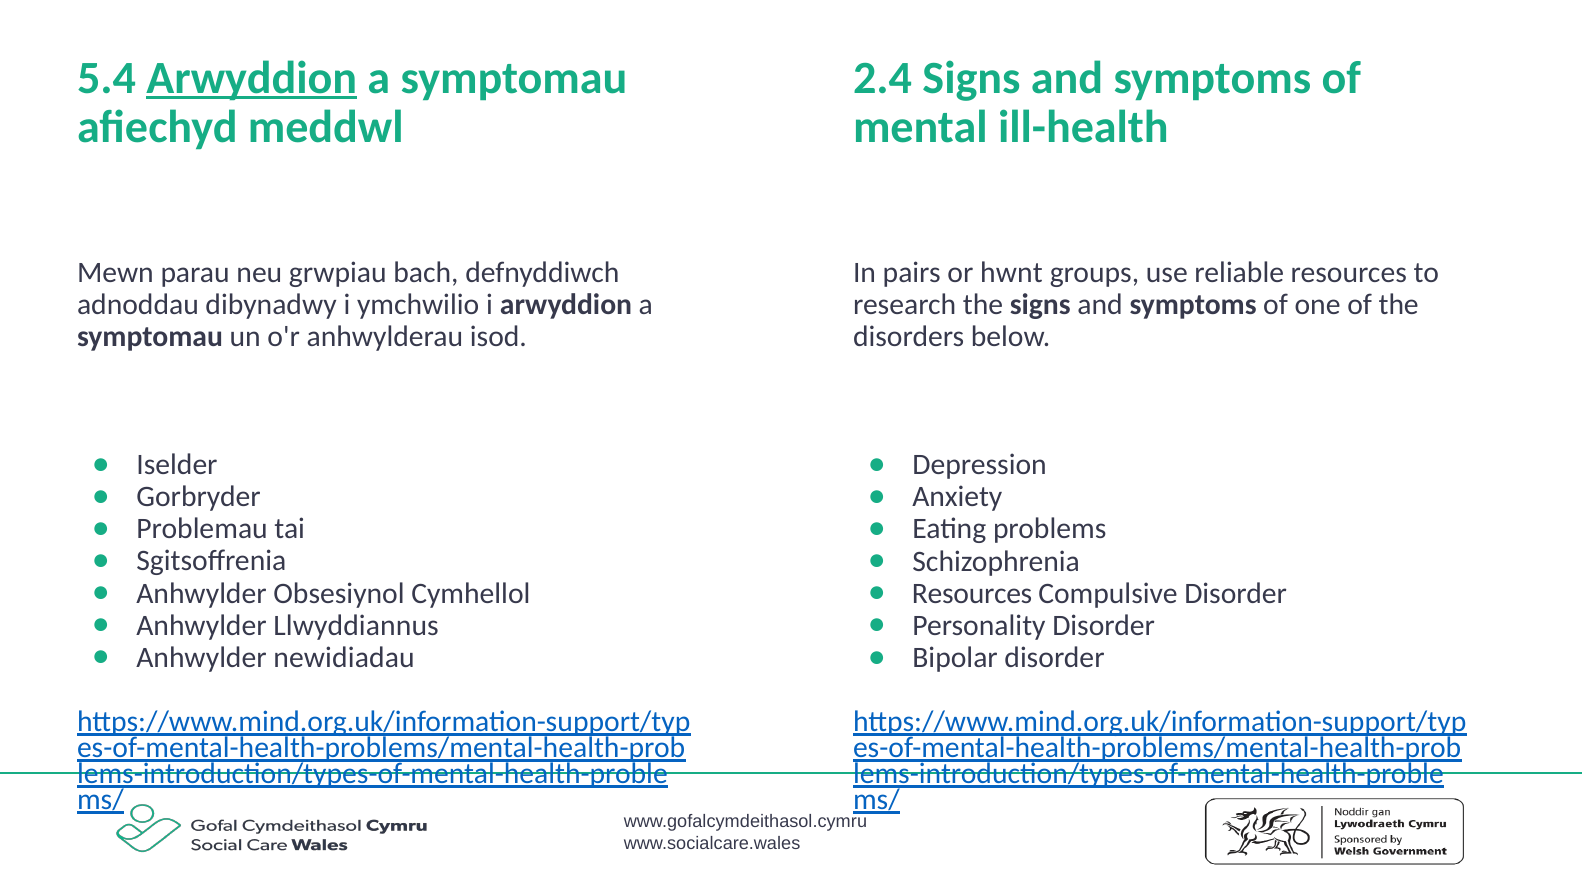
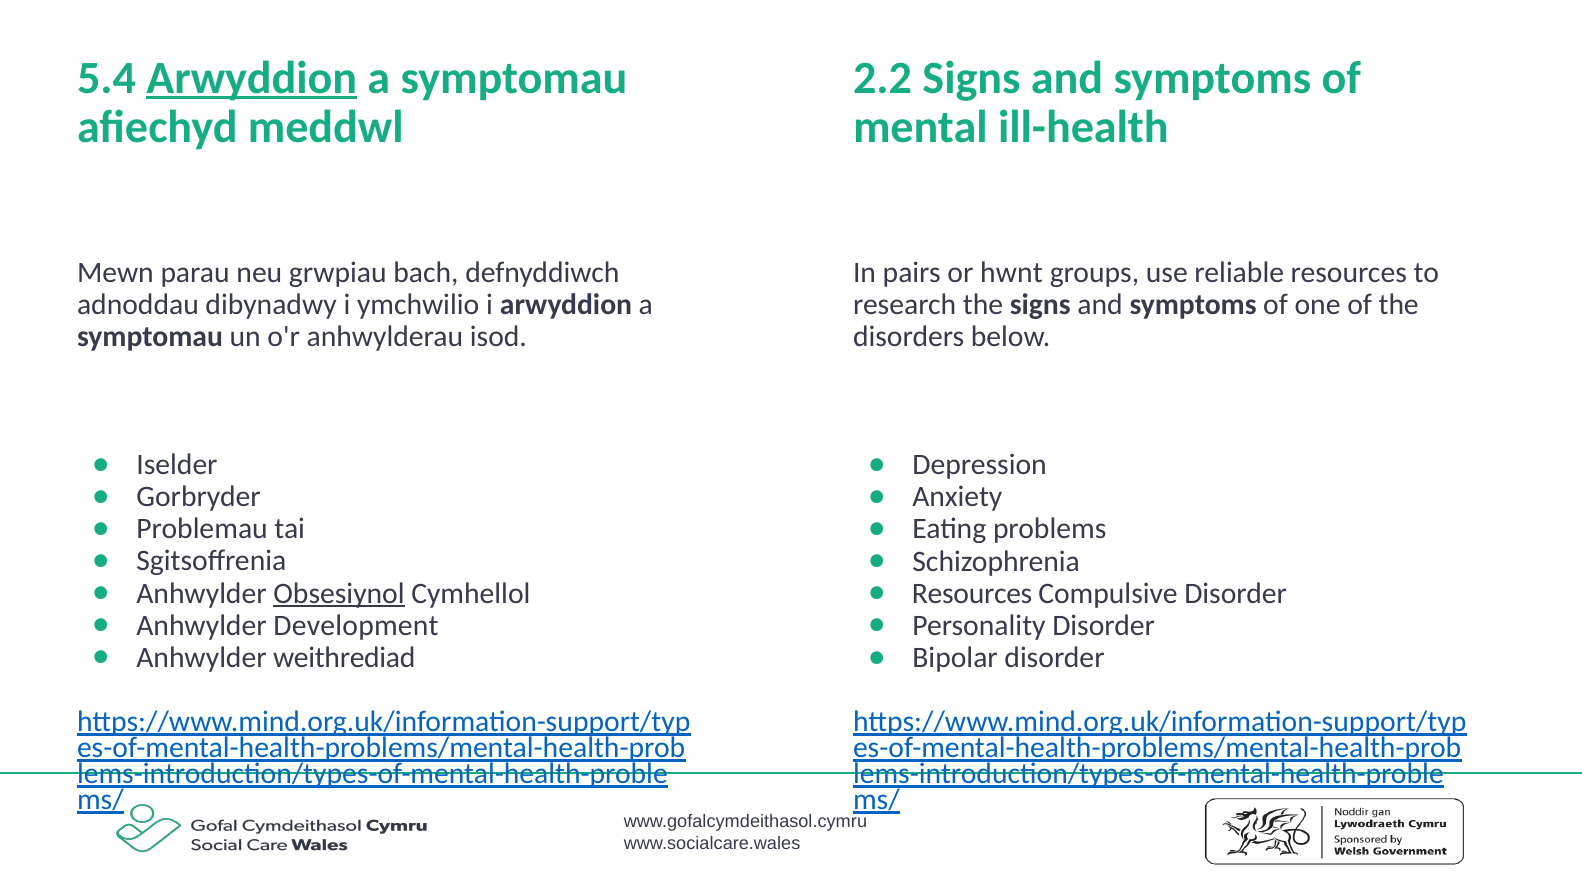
2.4: 2.4 -> 2.2 (883, 78)
Obsesiynol underline: none -> present (339, 593)
Llwyddiannus: Llwyddiannus -> Development (356, 625)
newidiadau: newidiadau -> weithrediad (344, 657)
